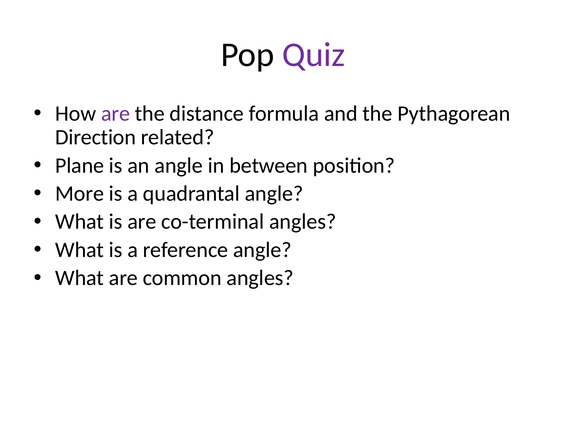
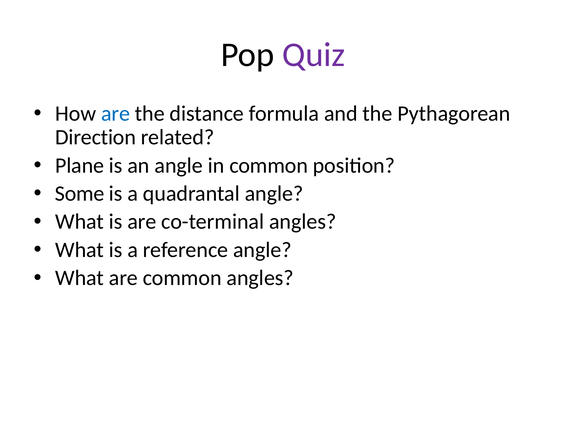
are colour: purple -> blue (116, 114)
in between: between -> common (269, 166)
More: More -> Some (80, 194)
